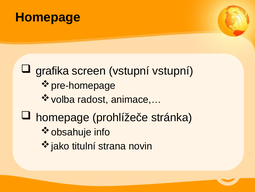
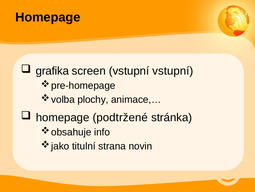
radost: radost -> plochy (93, 99)
prohlížeče: prohlížeče -> podtržené (120, 117)
